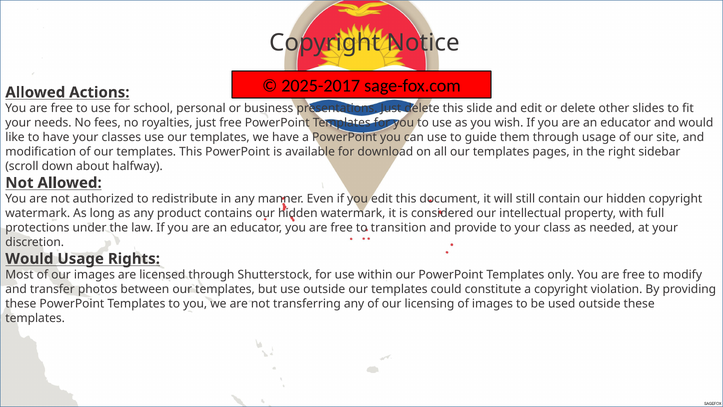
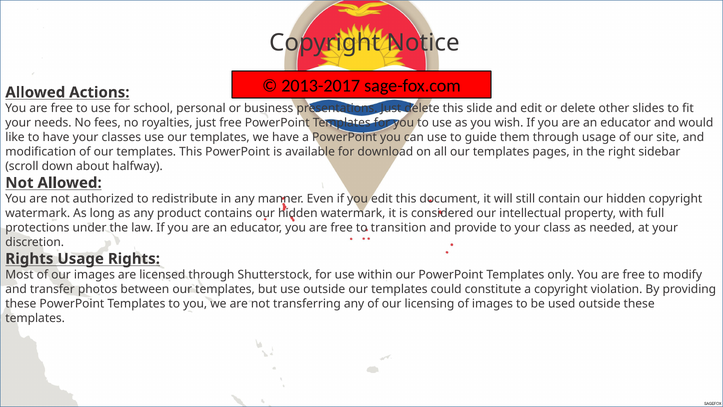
2025-2017: 2025-2017 -> 2013-2017 (321, 86)
Would: Would -> Rights (29, 259)
